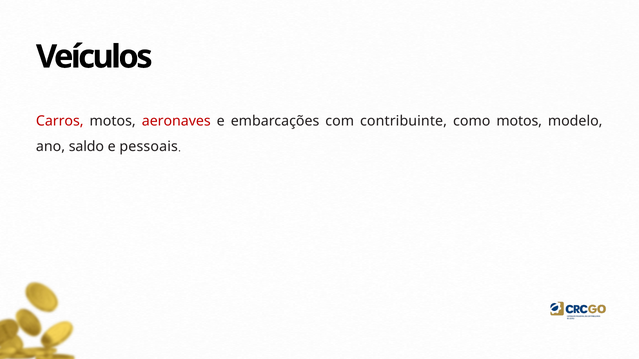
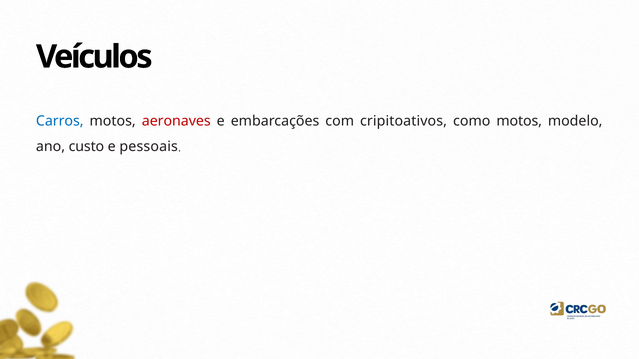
Carros colour: red -> blue (60, 121)
contribuinte: contribuinte -> cripitoativos (404, 121)
saldo: saldo -> custo (86, 147)
